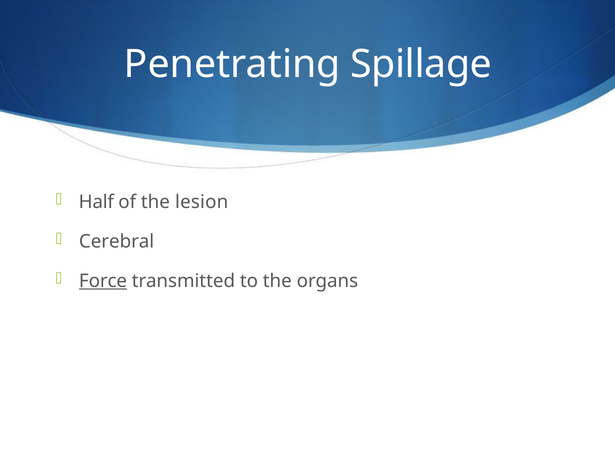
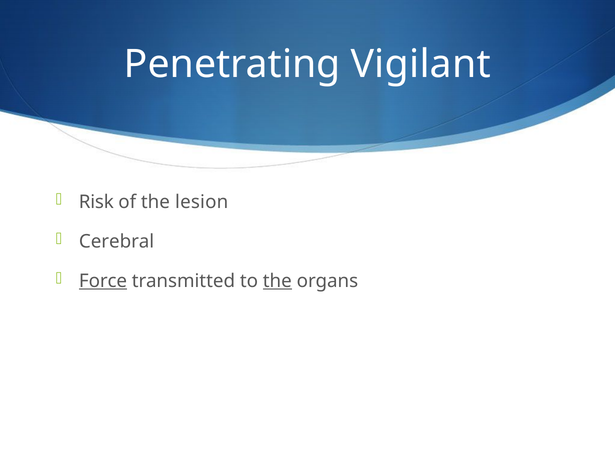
Spillage: Spillage -> Vigilant (421, 64)
Half: Half -> Risk (96, 202)
the underline: none -> present (277, 281)
